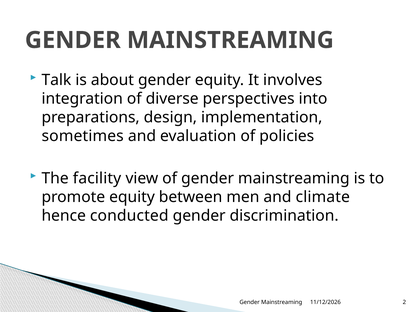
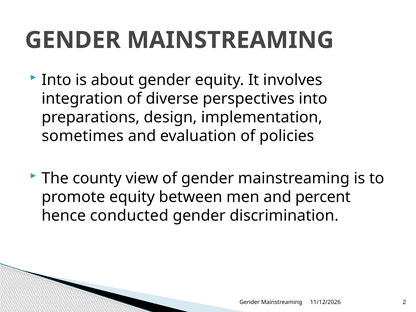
Talk: Talk -> Into (56, 80)
facility: facility -> county (97, 178)
climate: climate -> percent (323, 197)
